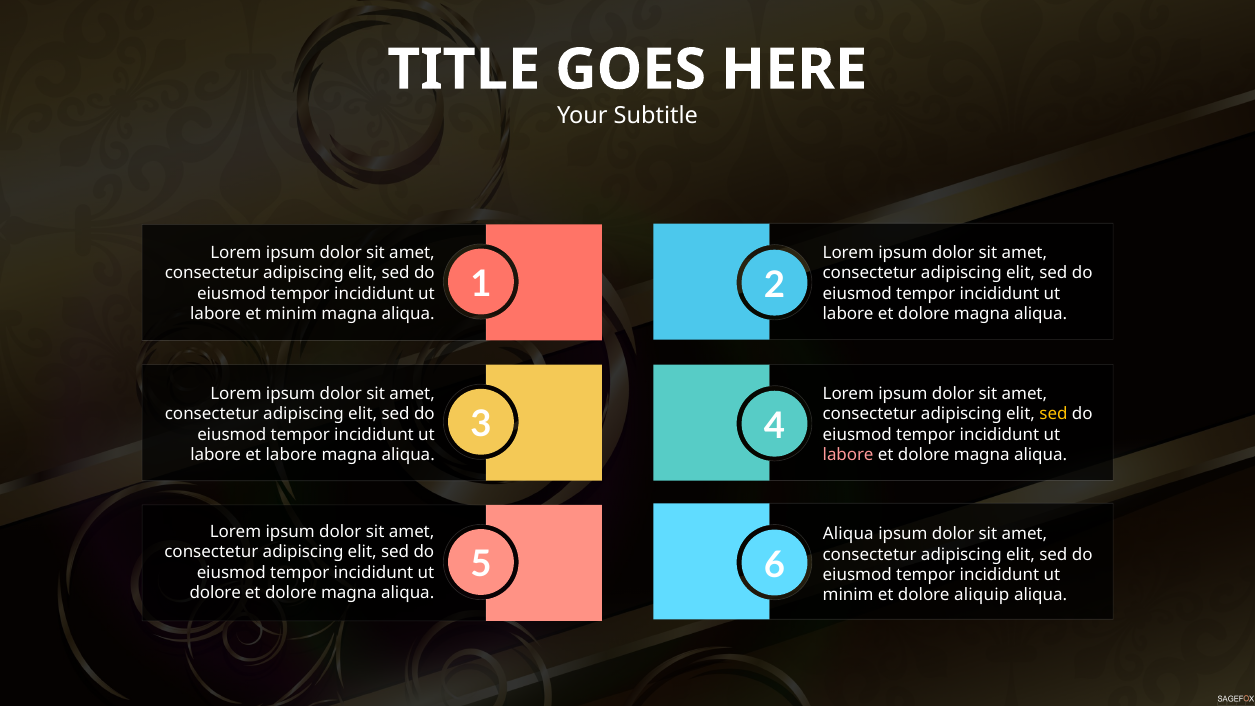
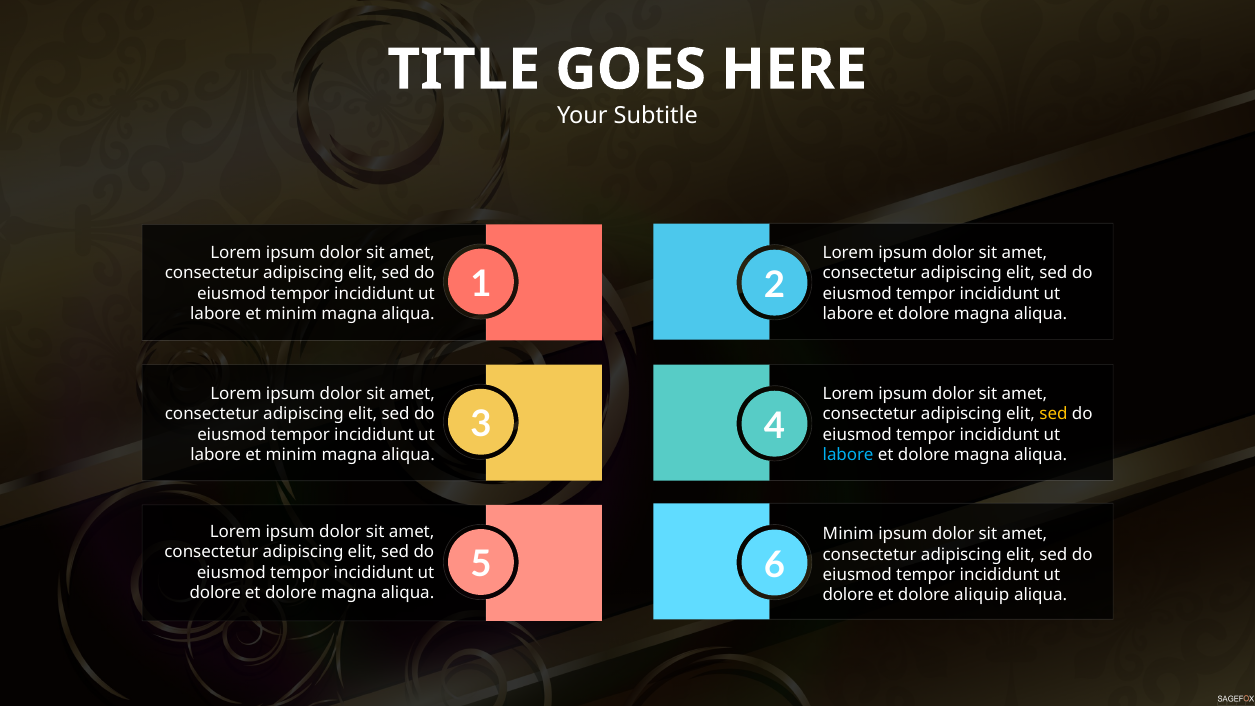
labore: labore -> minim (291, 455)
labore colour: pink -> light blue (848, 455)
Aliqua: Aliqua -> Minim (848, 534)
minim: minim -> dolore (848, 595)
